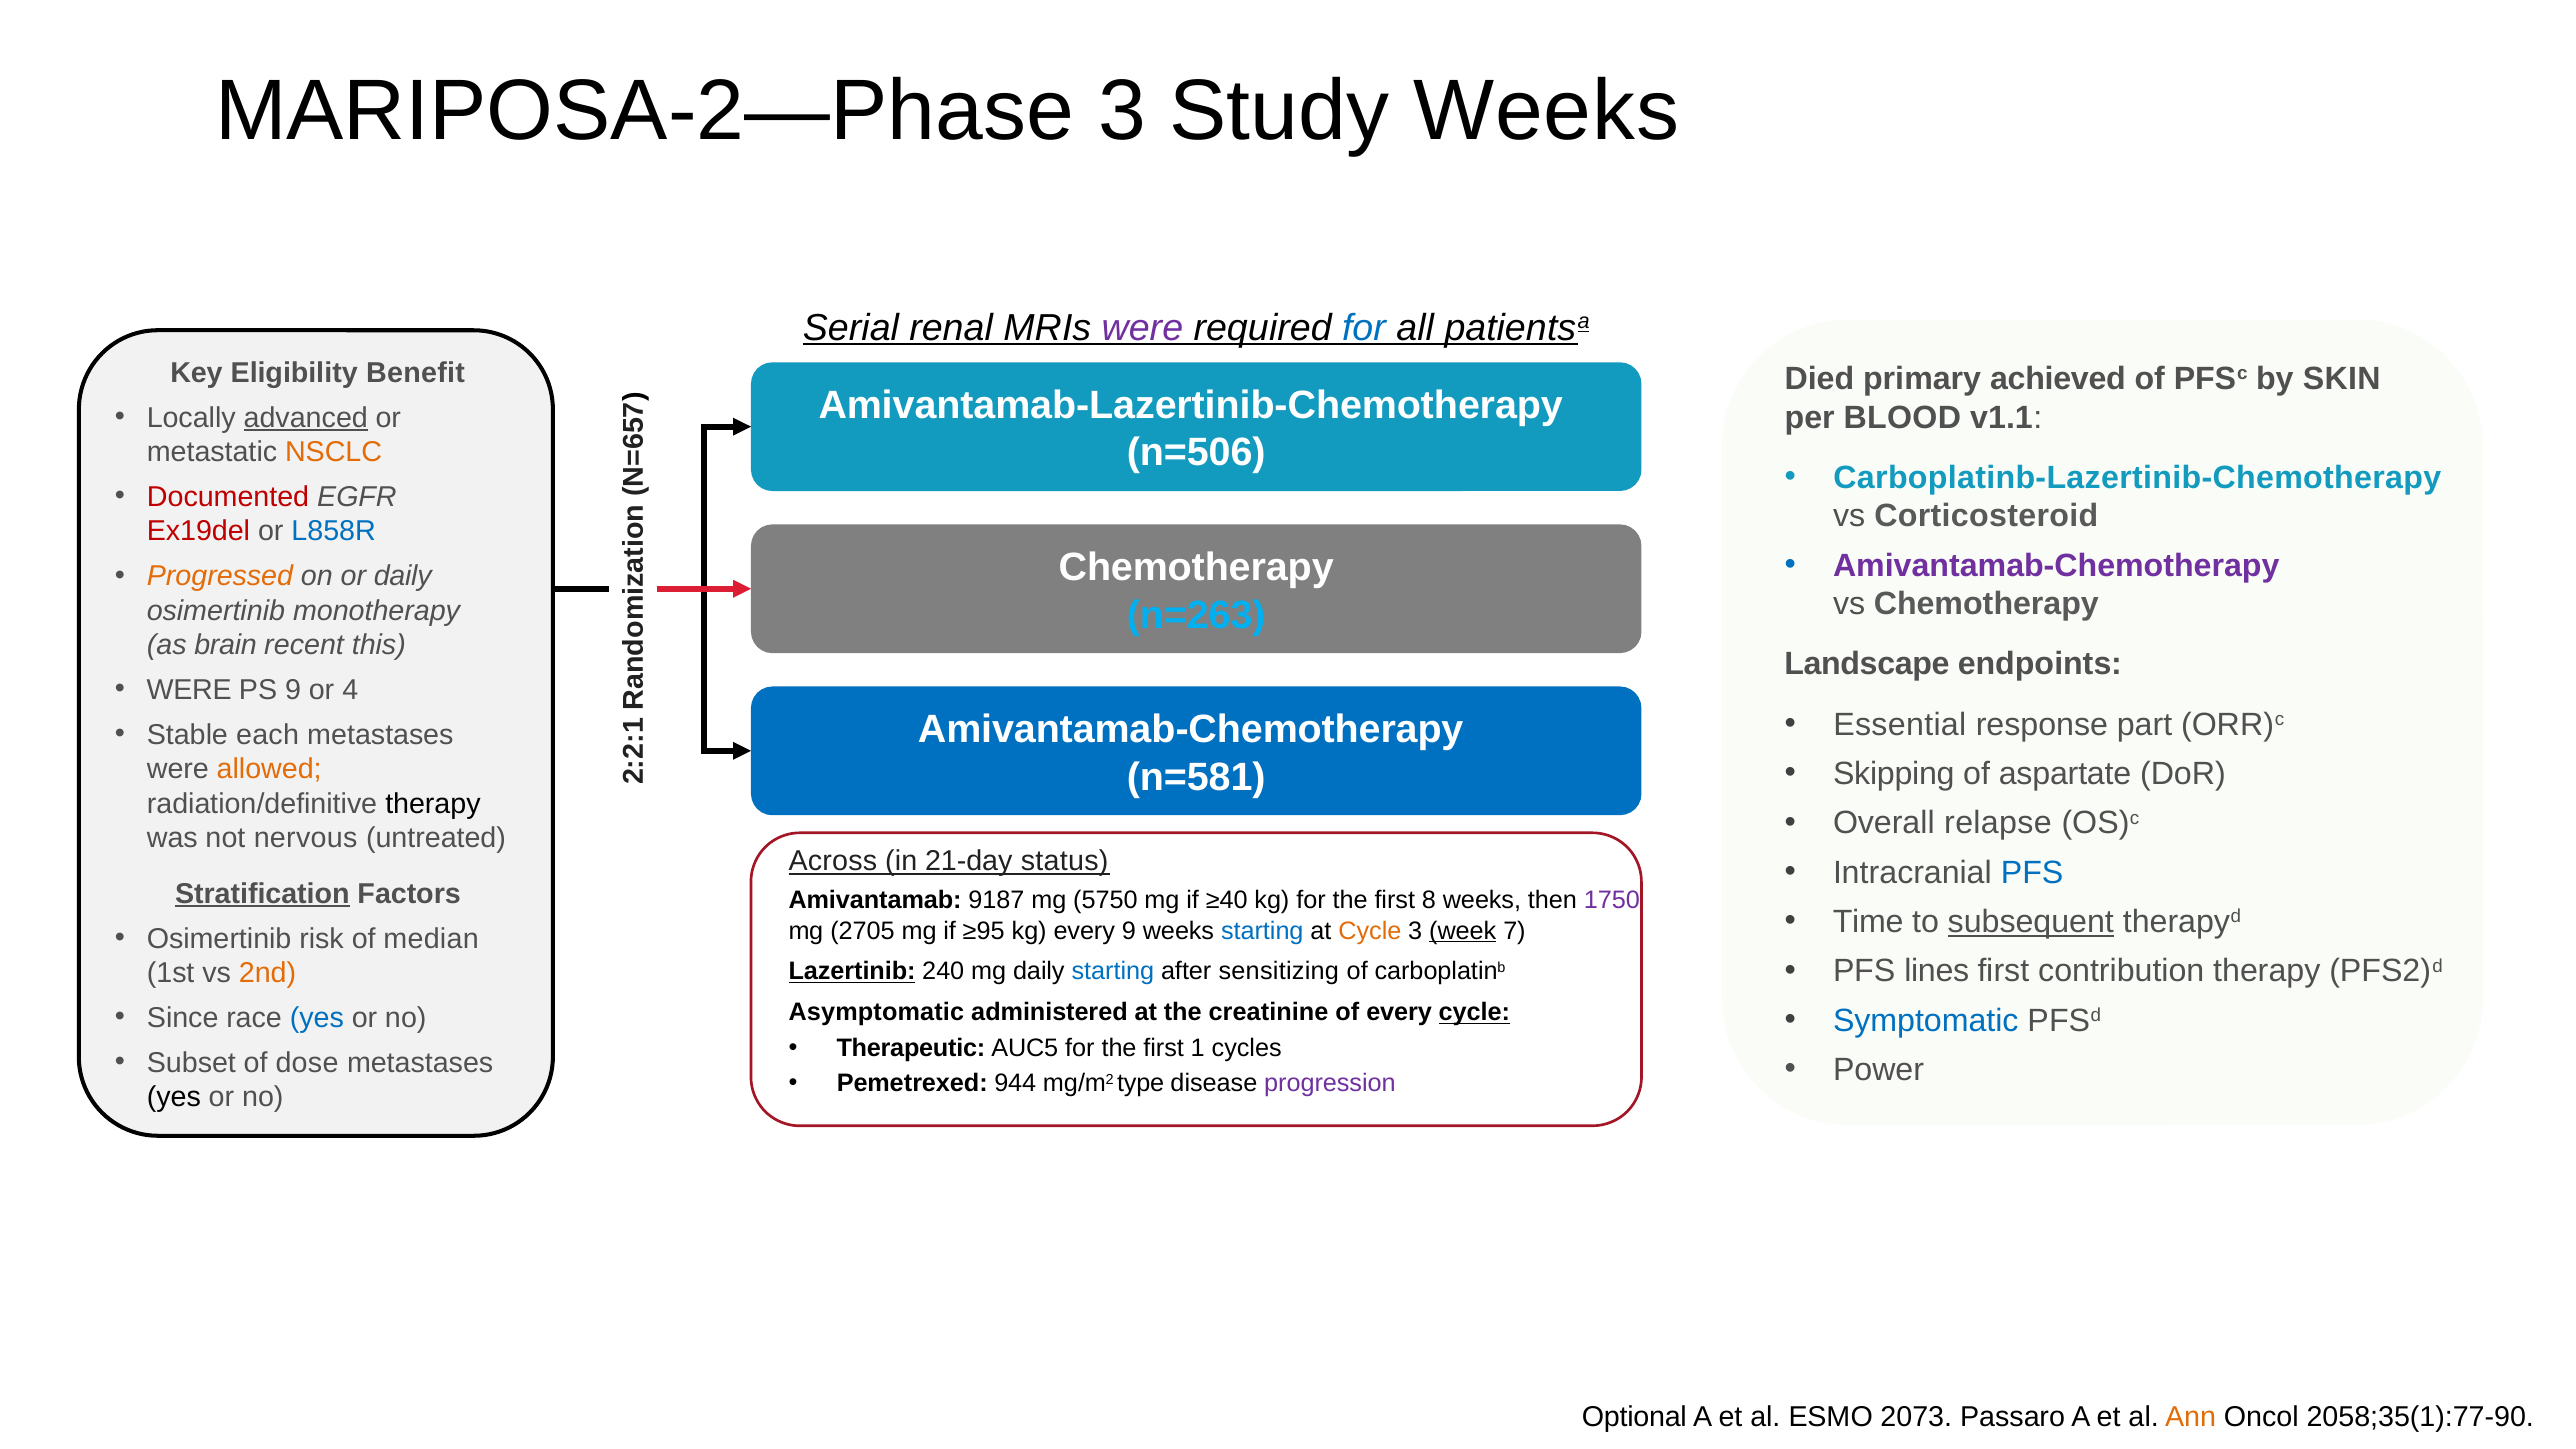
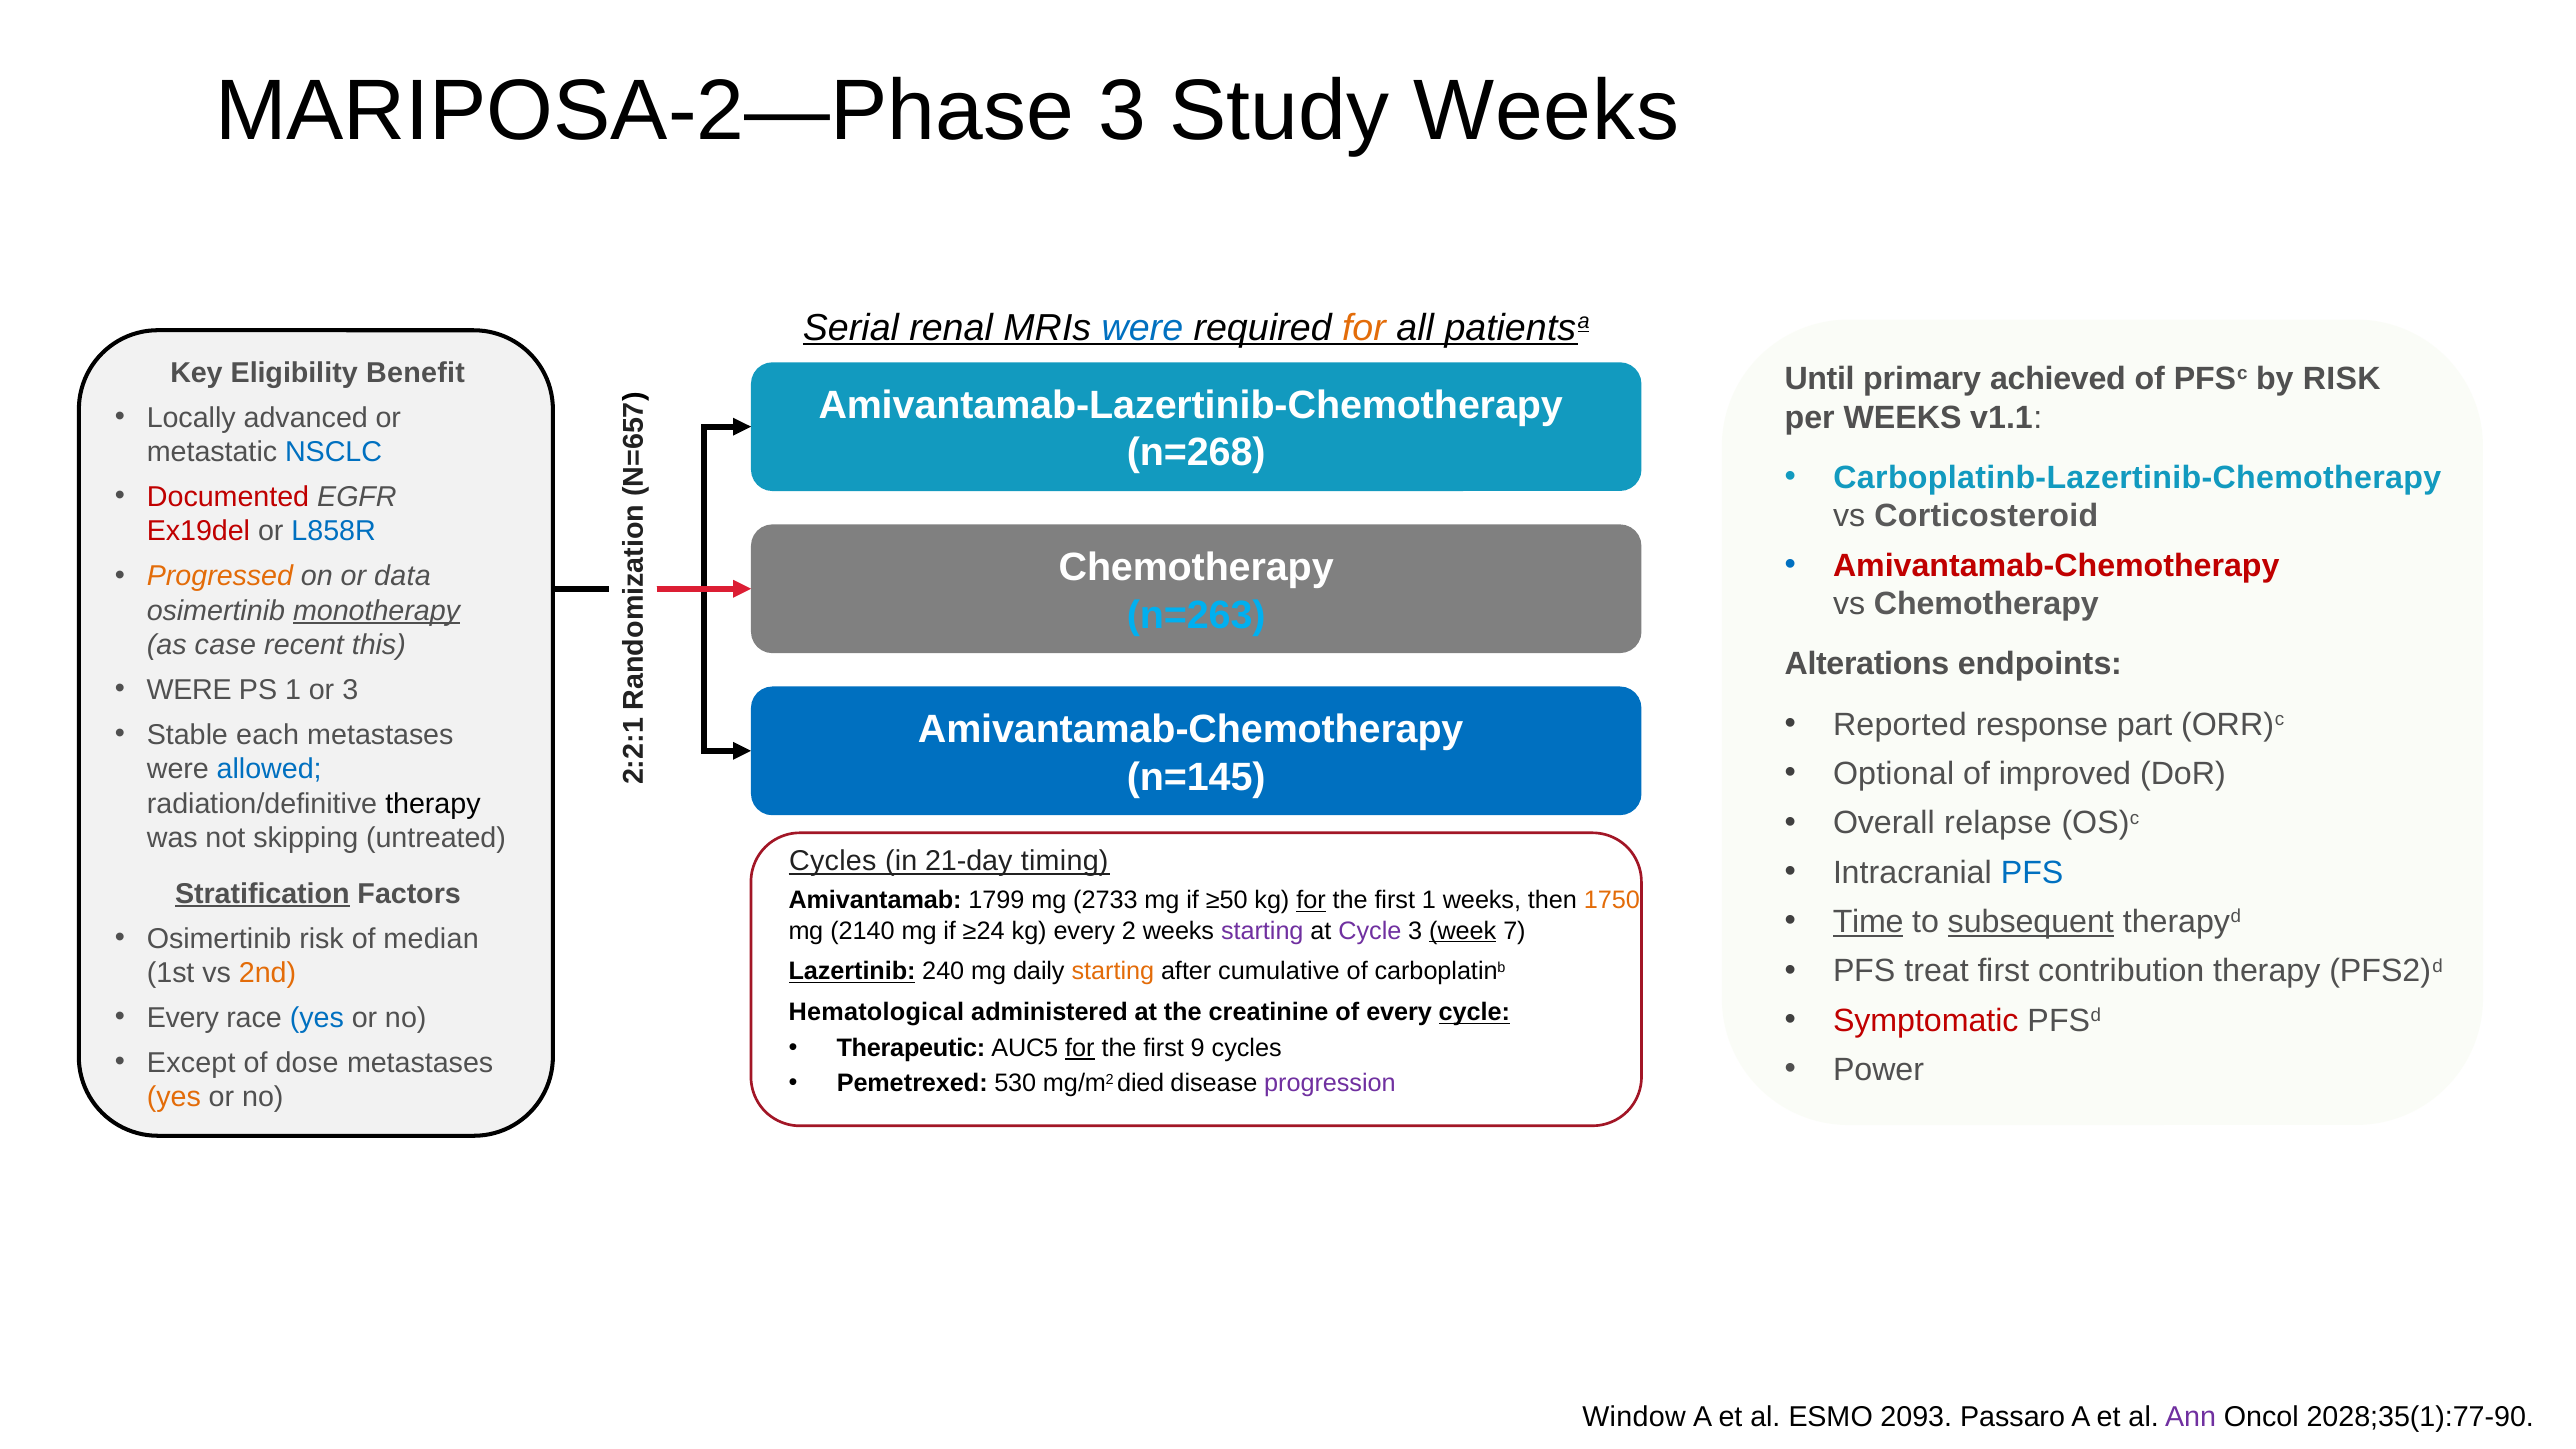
were colour: purple -> blue (1142, 328)
for colour: blue -> orange (1364, 328)
Died: Died -> Until (1820, 379)
by SKIN: SKIN -> RISK (2342, 379)
per BLOOD: BLOOD -> WEEKS (1903, 418)
advanced underline: present -> none (306, 418)
n=506: n=506 -> n=268 (1196, 453)
NSCLC colour: orange -> blue (334, 452)
Amivantamab-Chemotherapy colour: purple -> red (2056, 566)
or daily: daily -> data (402, 576)
monotherapy underline: none -> present (377, 611)
brain: brain -> case (225, 645)
Landscape: Landscape -> Alterations (1867, 664)
PS 9: 9 -> 1 (293, 690)
or 4: 4 -> 3 (350, 690)
Essential: Essential -> Reported (1900, 724)
allowed colour: orange -> blue (269, 769)
Skipping: Skipping -> Optional (1894, 774)
aspartate: aspartate -> improved (2065, 774)
n=581: n=581 -> n=145 (1196, 777)
nervous: nervous -> skipping (306, 838)
Across: Across -> Cycles (833, 862)
status: status -> timing (1065, 862)
9187: 9187 -> 1799 (996, 901)
5750: 5750 -> 2733 (1105, 901)
≥40: ≥40 -> ≥50 (1227, 901)
for underline: none -> present (1311, 901)
first 8: 8 -> 1 (1429, 901)
1750 colour: purple -> orange (1612, 901)
Time underline: none -> present (1868, 922)
2705: 2705 -> 2140 (863, 931)
≥95: ≥95 -> ≥24 (984, 931)
every 9: 9 -> 2 (1129, 931)
starting colour: blue -> purple (1262, 931)
Cycle colour: orange -> purple (1370, 931)
lines: lines -> treat (1937, 971)
starting colour: blue -> orange (1113, 972)
sensitizing: sensitizing -> cumulative (1279, 972)
Asymptomatic: Asymptomatic -> Hematological (876, 1012)
Since: Since -> Every (183, 1018)
Symptomatic colour: blue -> red (1926, 1021)
for underline: none -> present (1080, 1048)
first 1: 1 -> 9 (1198, 1048)
Subset: Subset -> Except (191, 1063)
944: 944 -> 530 (1015, 1083)
type: type -> died (1141, 1083)
yes colour: black -> orange (174, 1097)
Optional: Optional -> Window (1634, 1417)
2073: 2073 -> 2093 (1916, 1417)
Ann colour: orange -> purple (2191, 1417)
2058;35(1):77-90: 2058;35(1):77-90 -> 2028;35(1):77-90 (2420, 1417)
